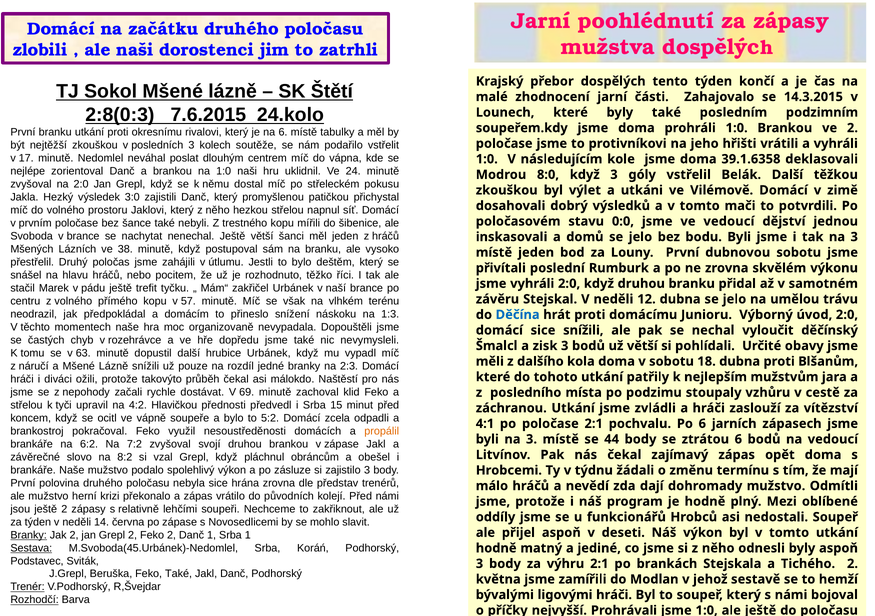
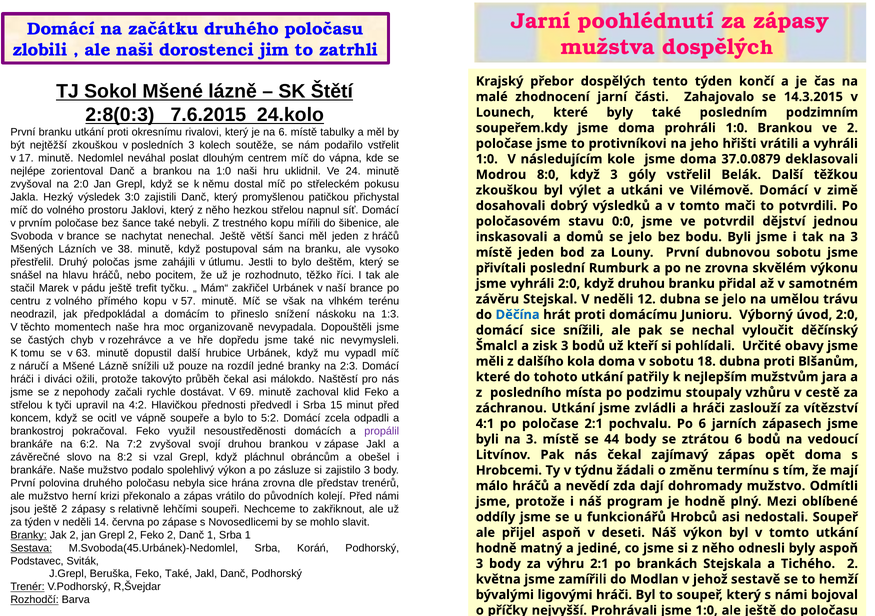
39.1.6358: 39.1.6358 -> 37.0.0879 (751, 159)
ve vedoucí: vedoucí -> potvrdil (729, 221)
už větší: větší -> kteří (642, 346)
propálil colour: orange -> purple (382, 431)
